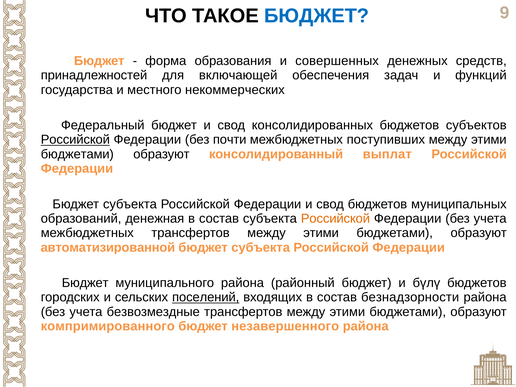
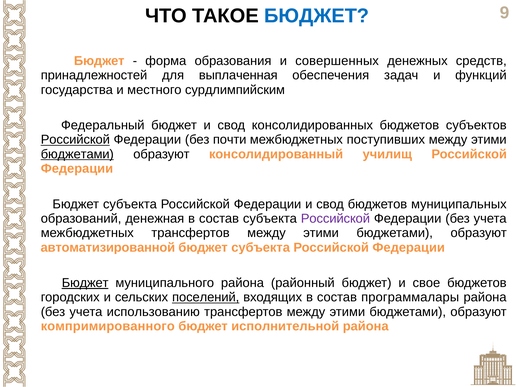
включающей: включающей -> выплаченная (238, 75)
некоммерческих: некоммерческих -> сурдлимпийским (235, 90)
бюджетами underline: none -> present (77, 154)
выплат: выплат -> училищ (387, 154)
Российской colour: orange -> purple (335, 219)
Бюджет underline: none -> present (85, 283)
бүлү: бүлү -> свое (426, 283)
безнадзорности: безнадзорности -> программалары (410, 297)
безвозмездные: безвозмездные -> использованию (153, 312)
незавершенного: незавершенного -> исполнительной (285, 326)
